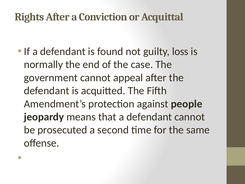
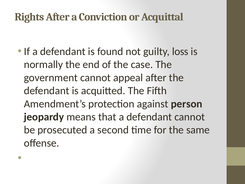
people: people -> person (187, 104)
